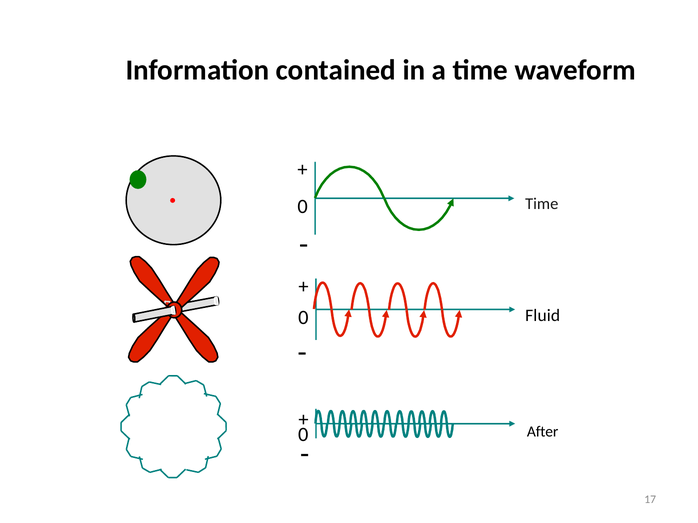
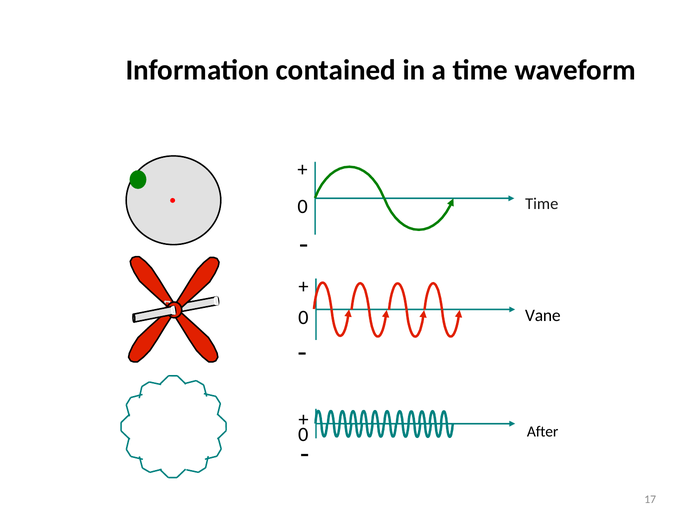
Fluid: Fluid -> Vane (543, 316)
